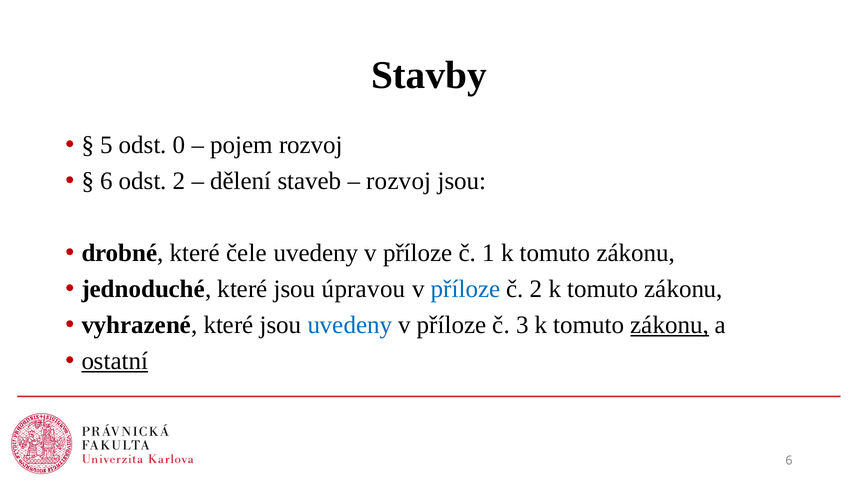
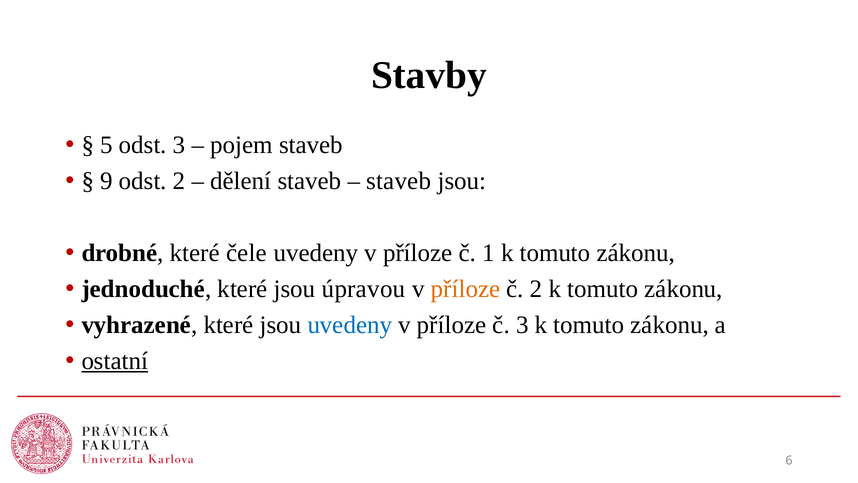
odst 0: 0 -> 3 (179, 145)
pojem rozvoj: rozvoj -> staveb (311, 145)
6: 6 -> 9 (106, 181)
rozvoj: rozvoj -> staveb (399, 181)
příloze colour: blue -> orange (466, 289)
zákonu underline: present -> none (670, 325)
